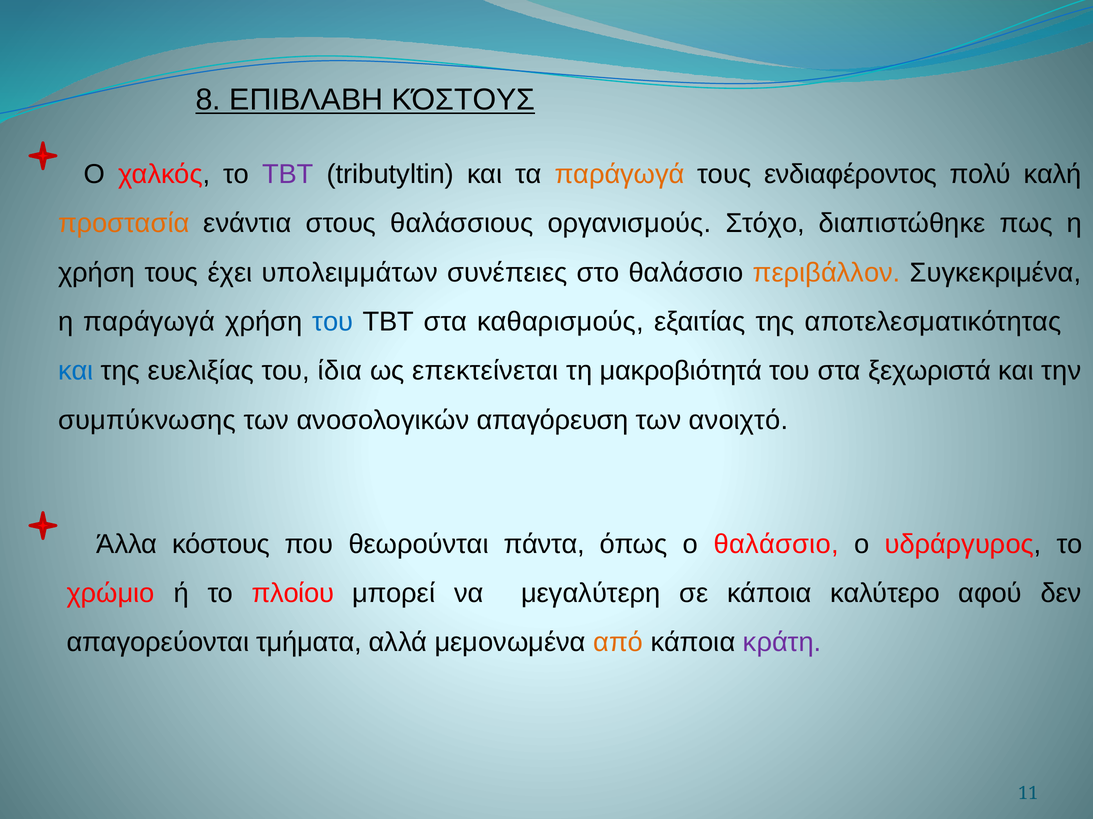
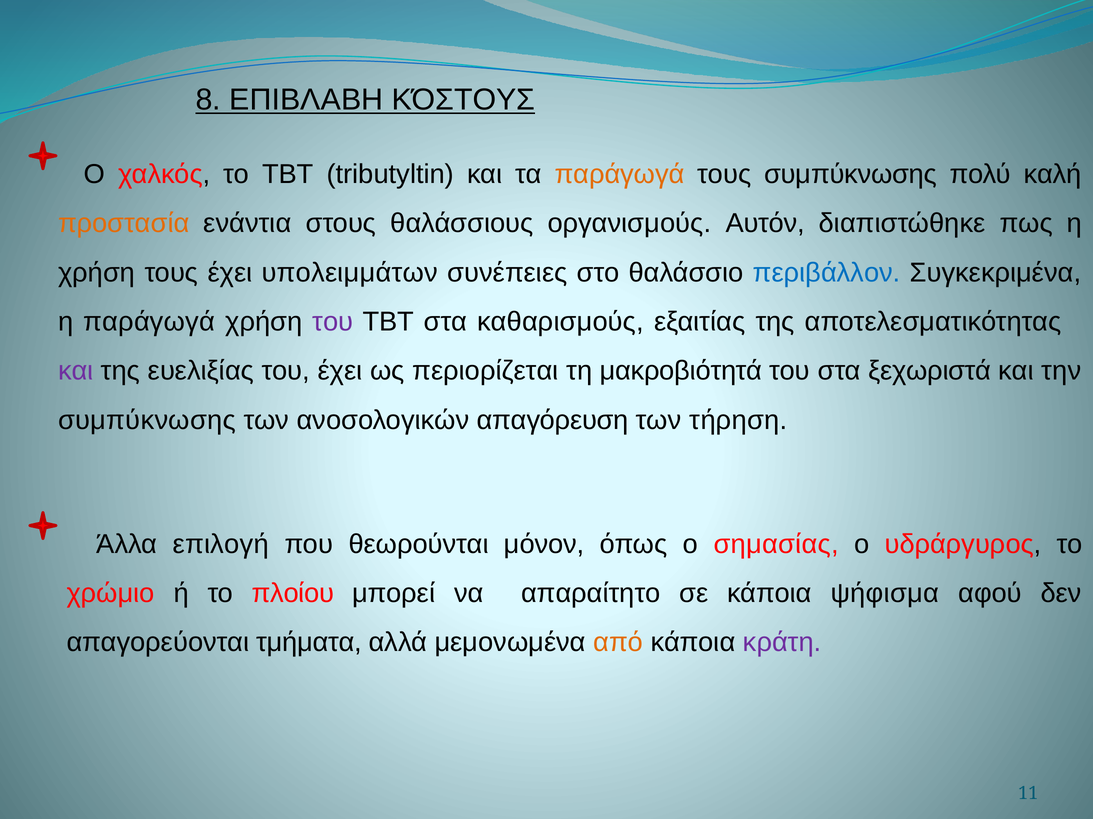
ΤΒΤ colour: purple -> black (288, 174)
τους ενδιαφέροντος: ενδιαφέροντος -> συμπύκνωσης (851, 174)
Στόχο: Στόχο -> Αυτόν (765, 224)
περιβάλλον colour: orange -> blue (827, 273)
του colour: blue -> purple (333, 322)
και colour: blue -> purple (76, 371)
του ίδια: ίδια -> έχει (340, 371)
επεκτείνεται: επεκτείνεται -> περιορίζεται (485, 371)
ανοιχτό: ανοιχτό -> τήρηση (738, 420)
Άλλα κόστους: κόστους -> επιλογή (221, 545)
πάντα: πάντα -> μόνον (544, 545)
ο θαλάσσιο: θαλάσσιο -> σημασίας (776, 545)
μεγαλύτερη: μεγαλύτερη -> απαραίτητο (591, 594)
καλύτερο: καλύτερο -> ψήφισμα (885, 594)
